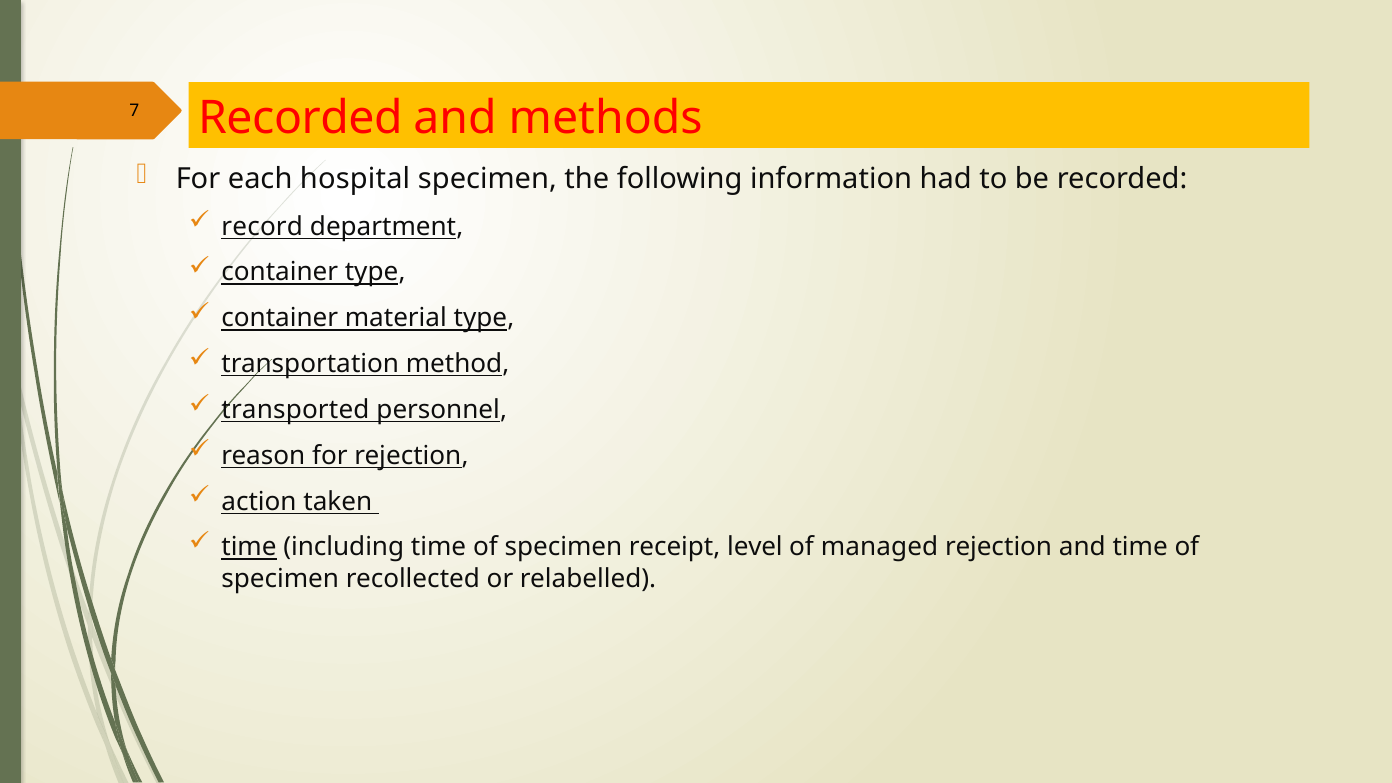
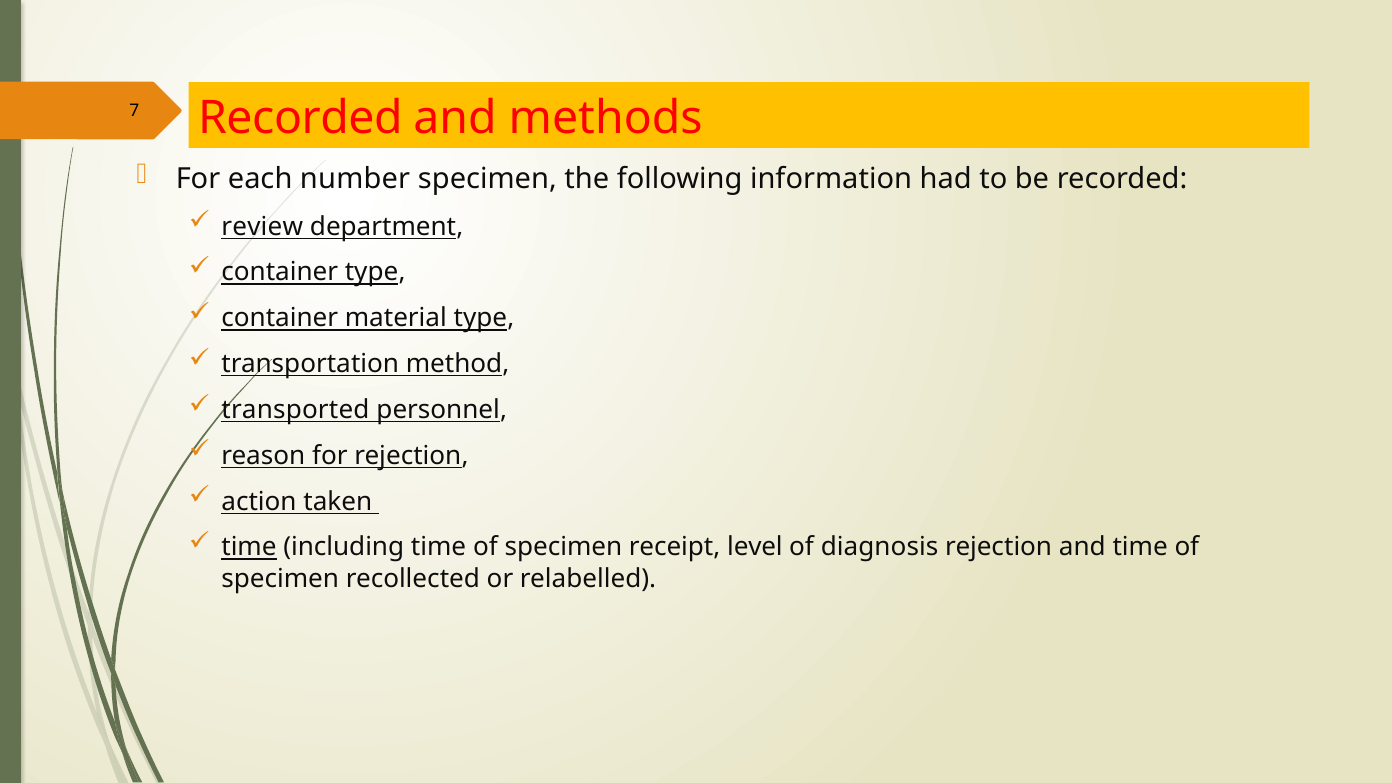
hospital: hospital -> number (355, 179)
record: record -> review (262, 226)
managed: managed -> diagnosis (880, 547)
